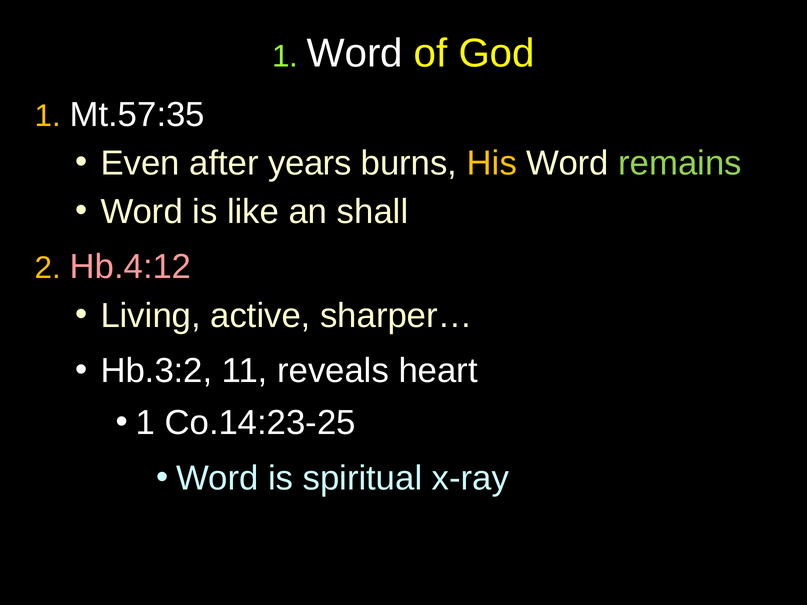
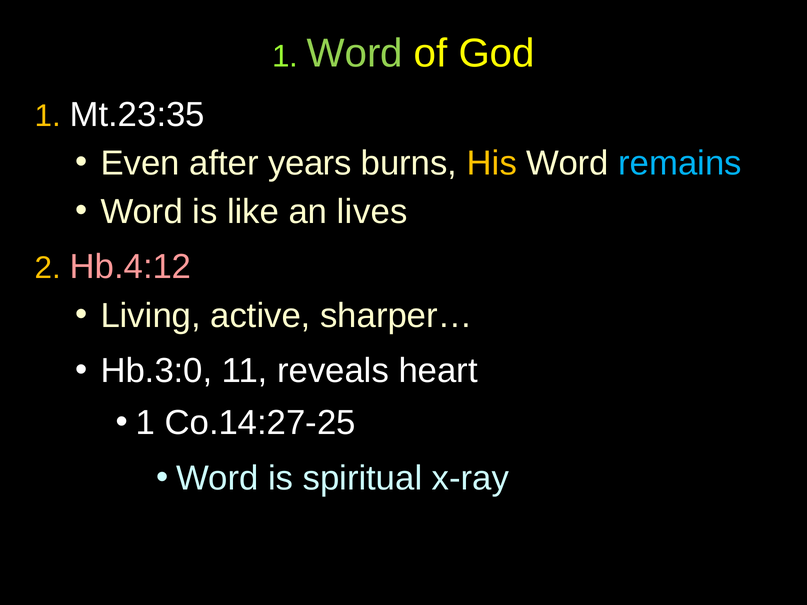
Word colour: white -> light green (355, 53)
Mt.57:35: Mt.57:35 -> Mt.23:35 (137, 115)
remains colour: light green -> light blue (680, 163)
shall: shall -> lives (372, 212)
Hb.3:2: Hb.3:2 -> Hb.3:0 (156, 371)
Co.14:23-25: Co.14:23-25 -> Co.14:27-25 (260, 423)
